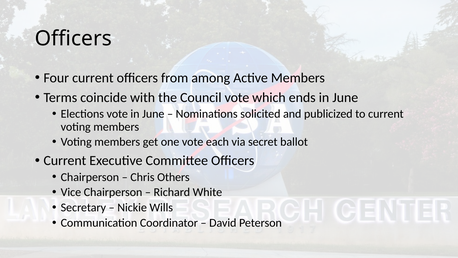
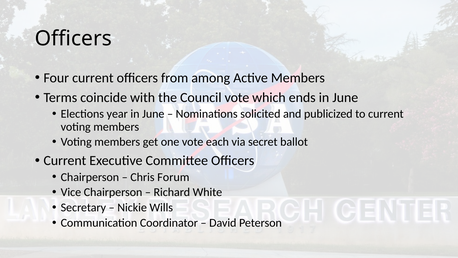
Elections vote: vote -> year (117, 114)
Others: Others -> Forum (173, 177)
